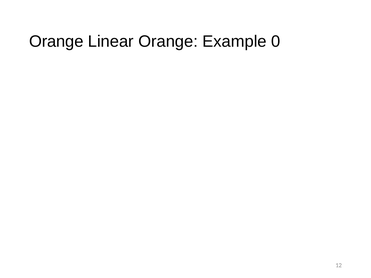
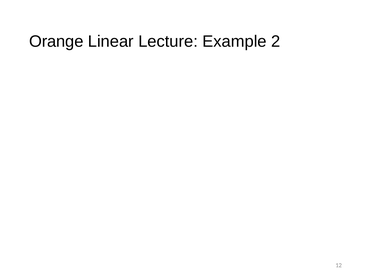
Linear Orange: Orange -> Lecture (168, 42)
0: 0 -> 2 (276, 42)
